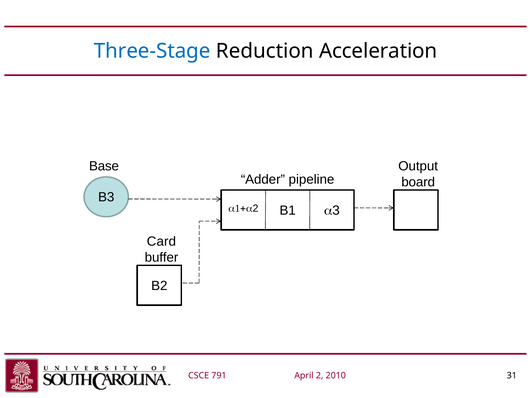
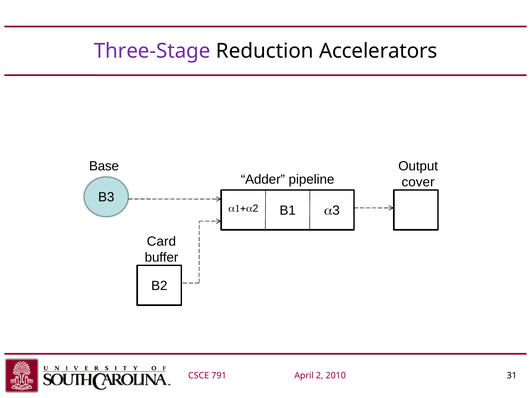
Three-Stage colour: blue -> purple (152, 51)
Acceleration: Acceleration -> Accelerators (378, 51)
board: board -> cover (418, 182)
